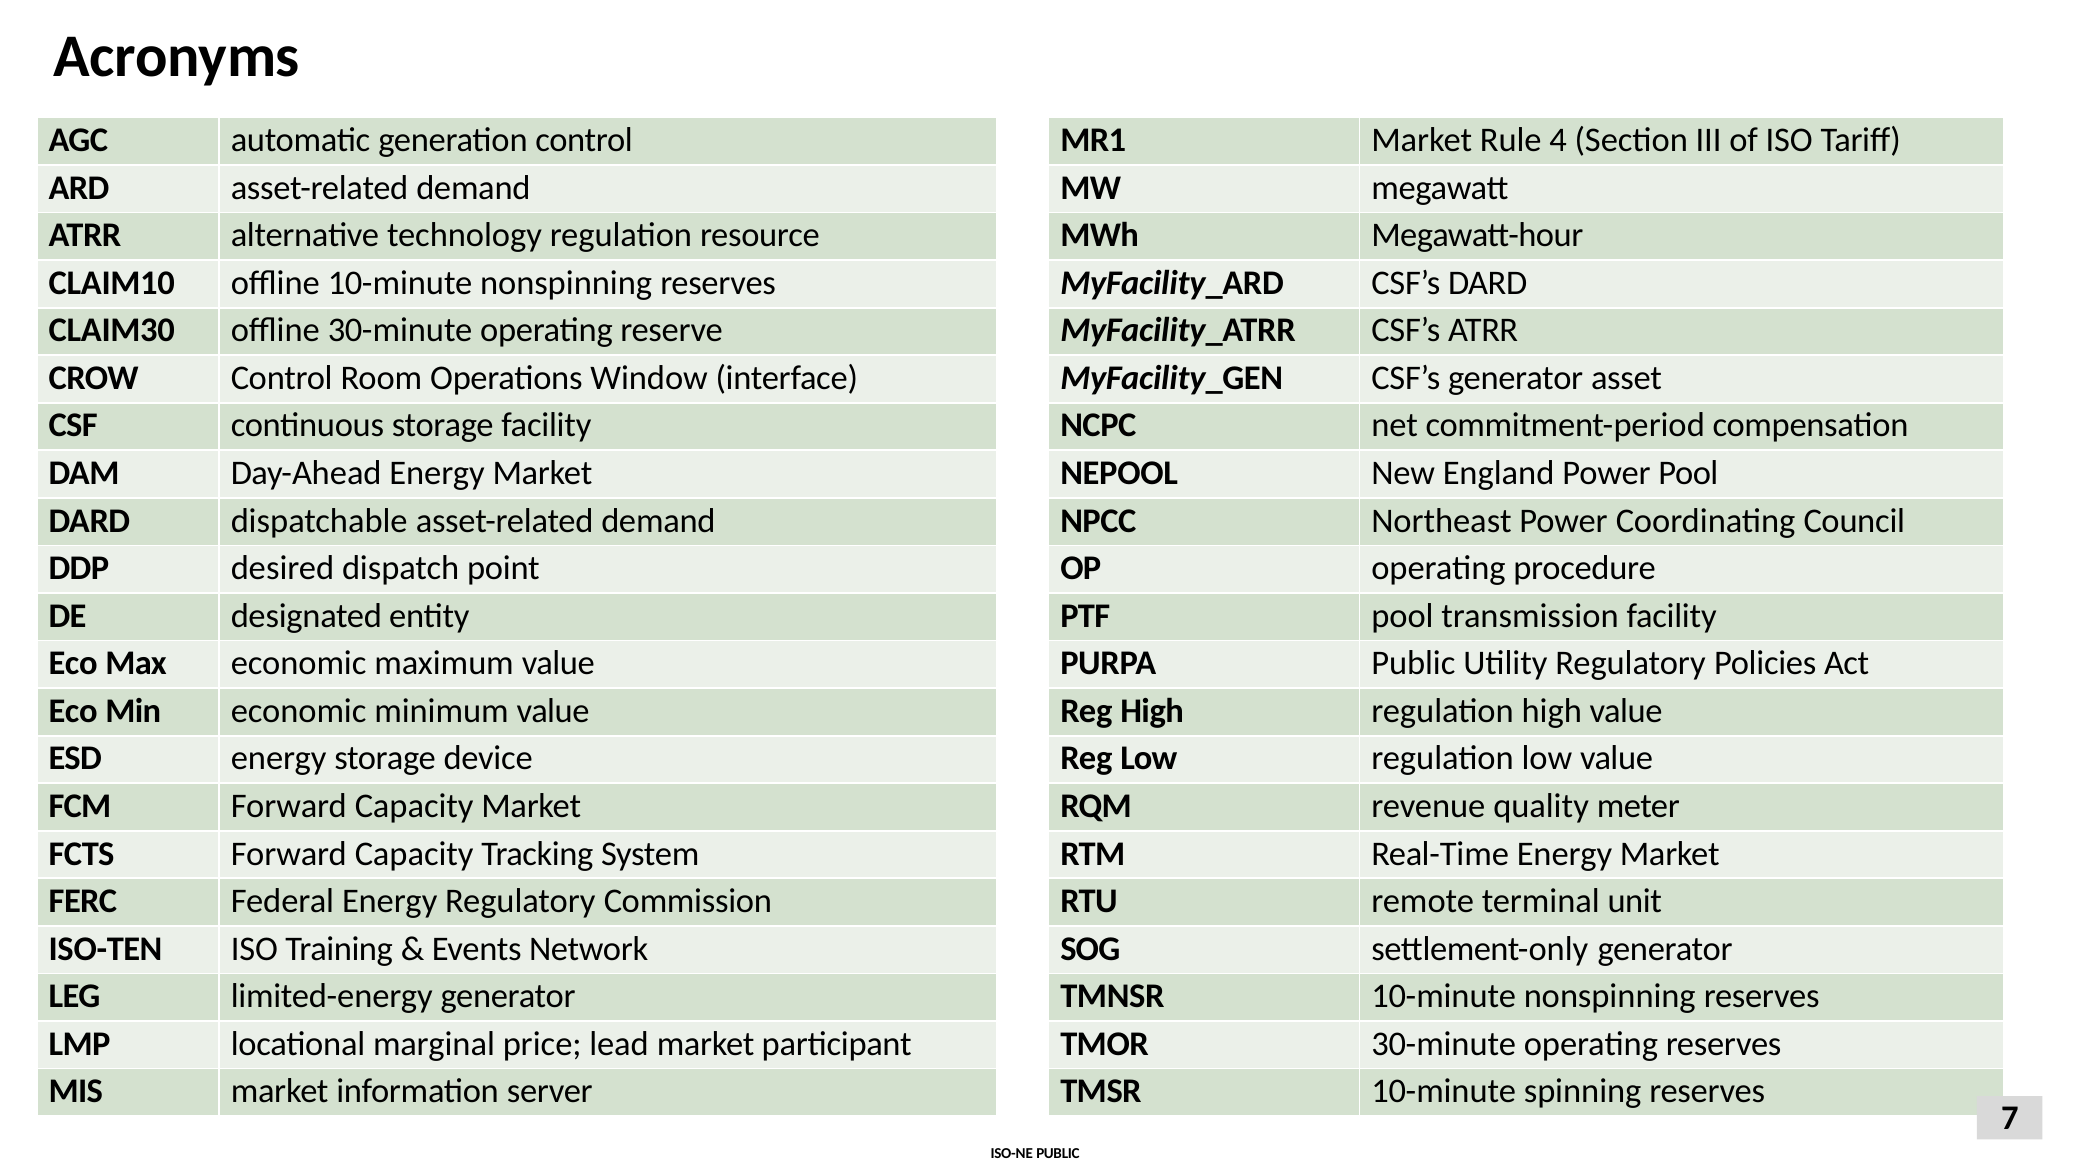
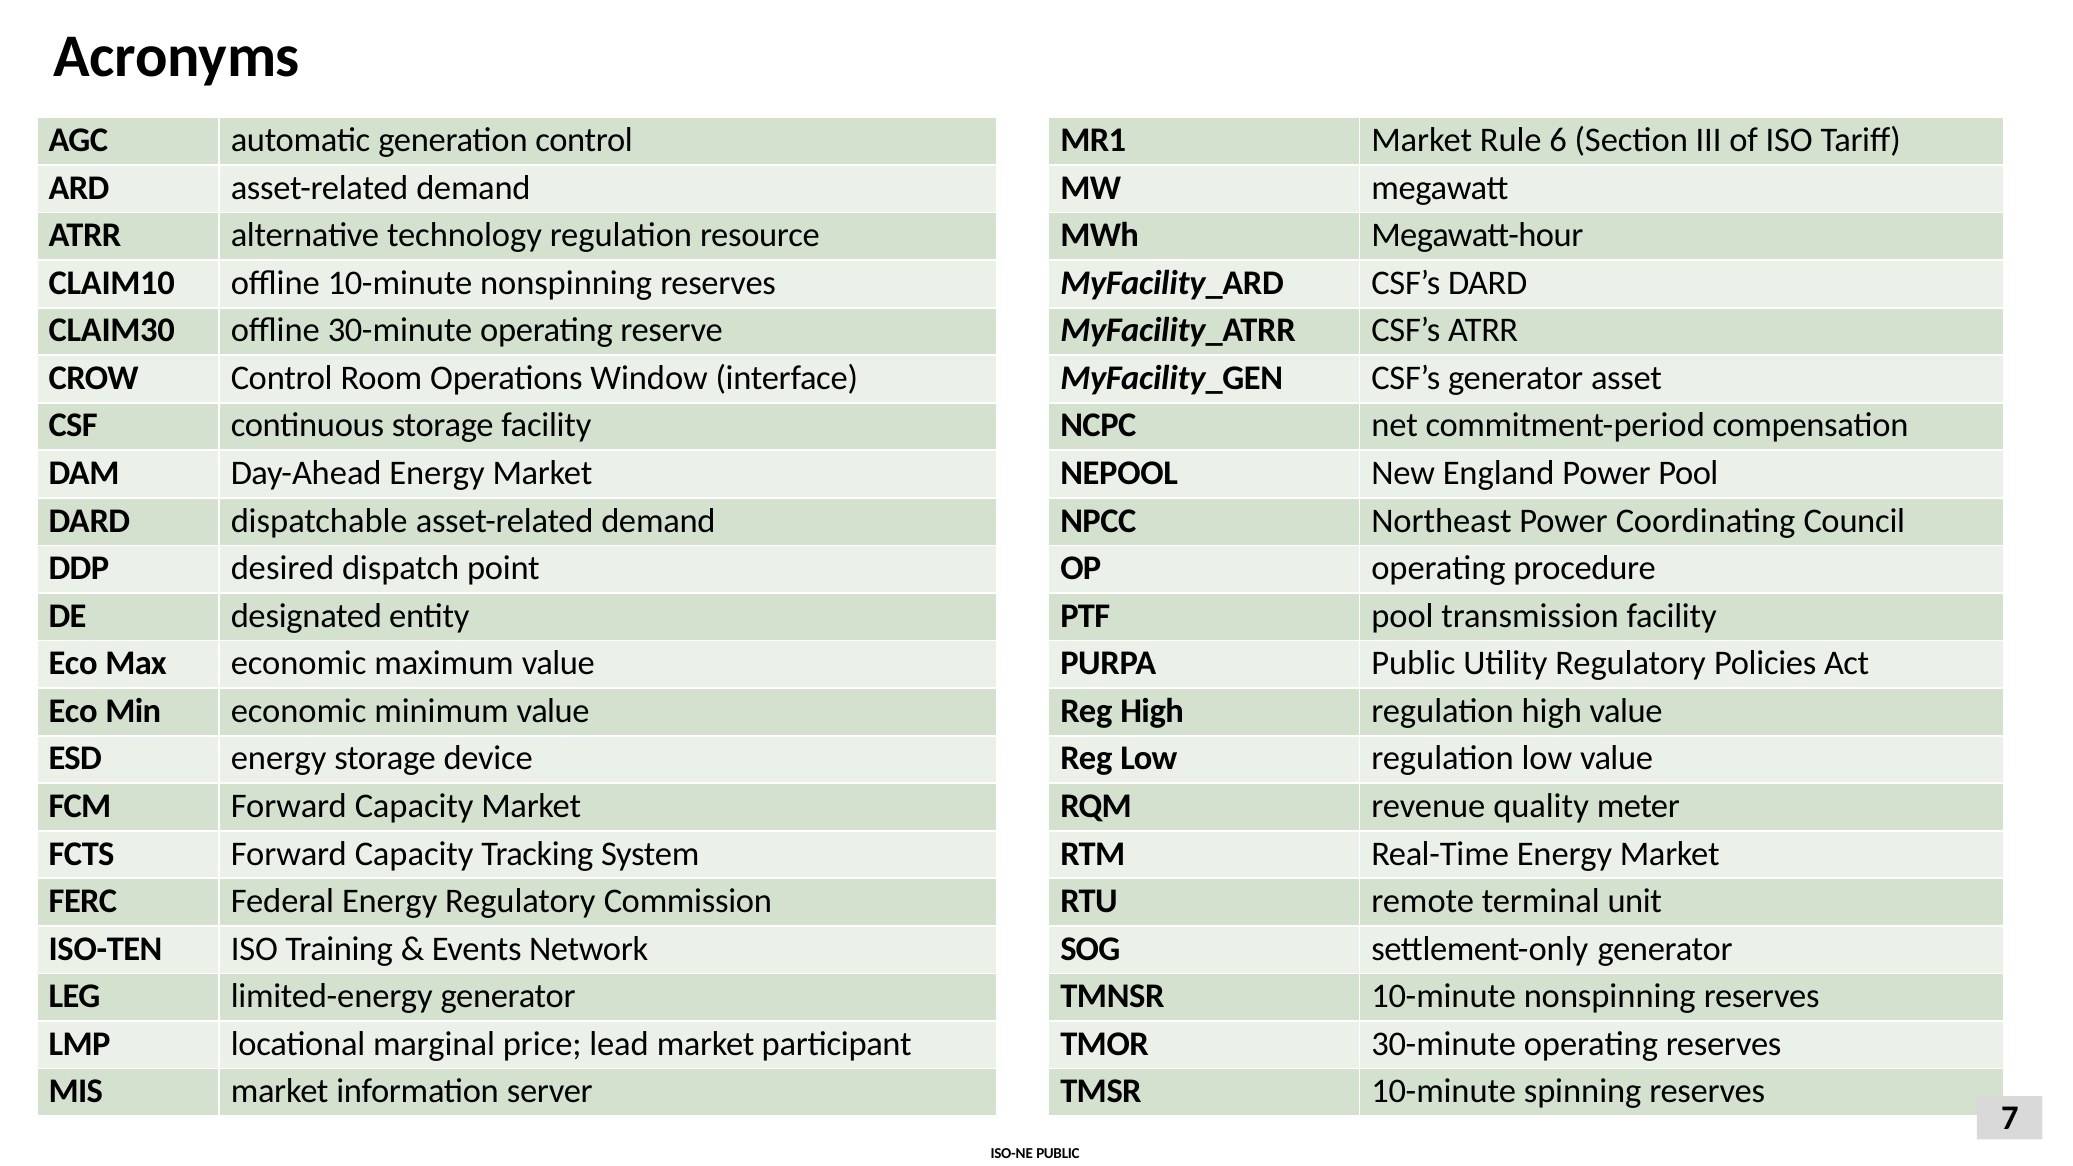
4: 4 -> 6 (1558, 140)
